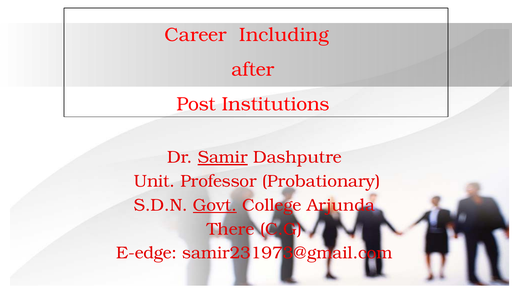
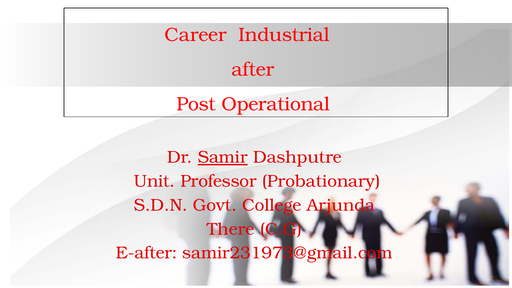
Including: Including -> Industrial (284, 35)
Institutions: Institutions -> Operational (276, 104)
Govt underline: present -> none (215, 205)
E-edge: E-edge -> E-after (147, 253)
